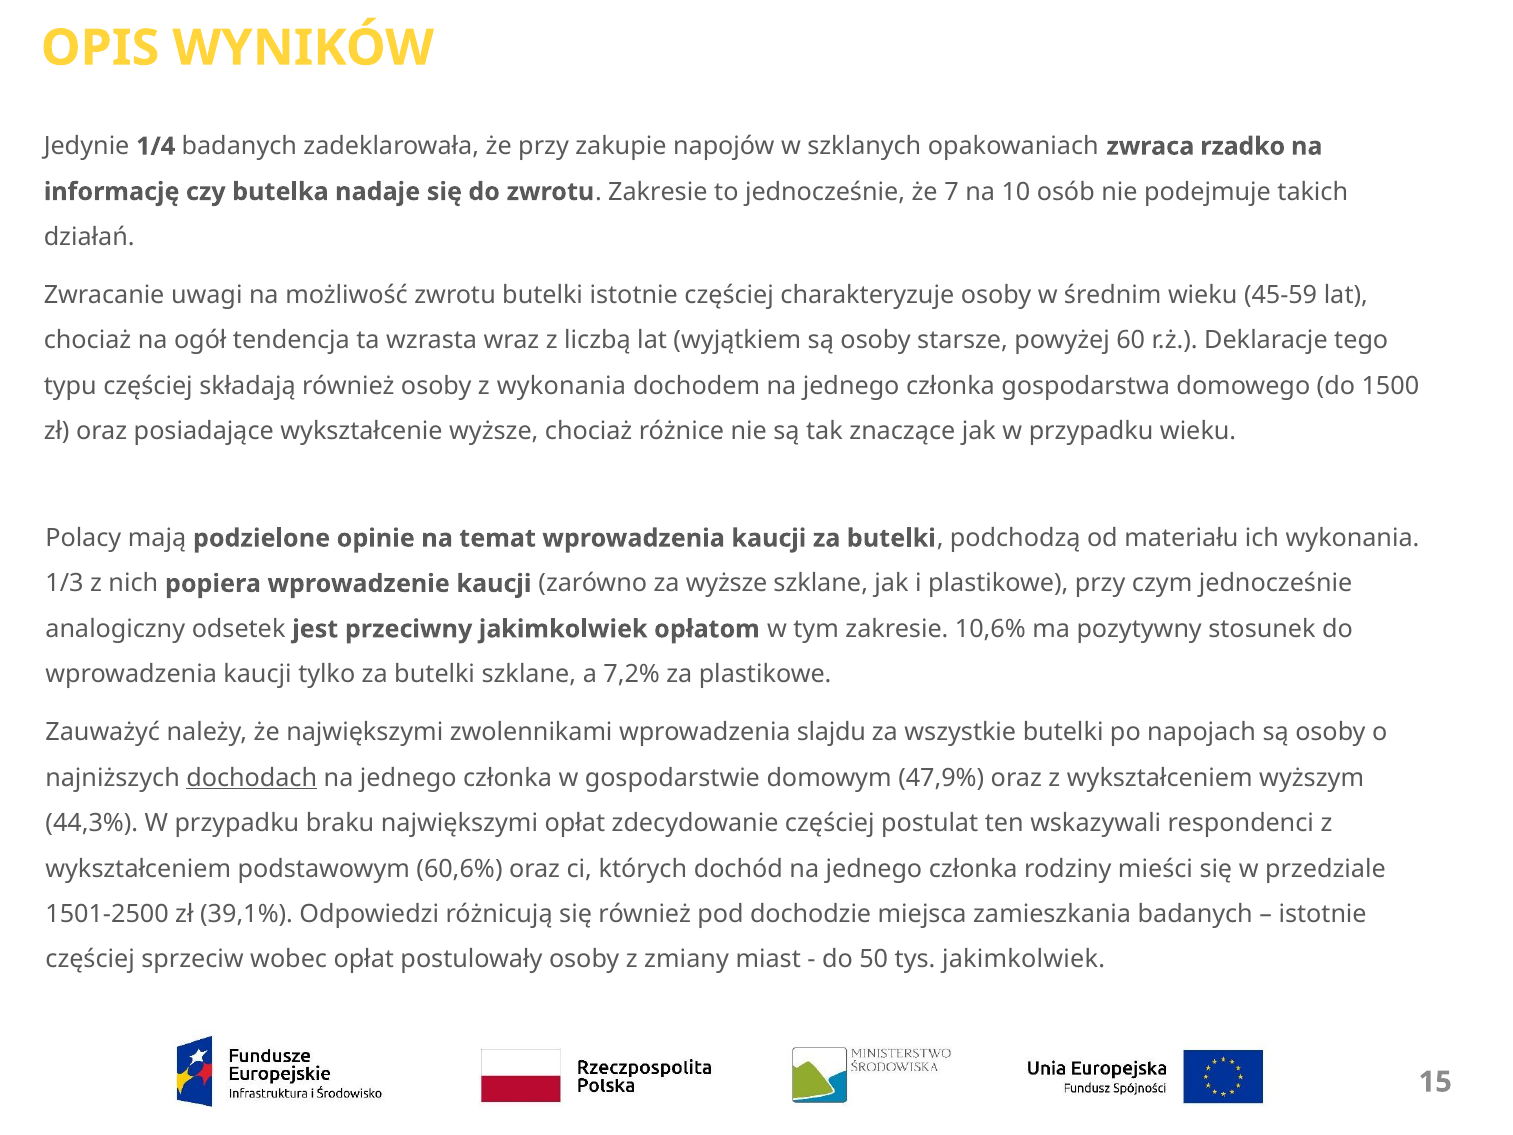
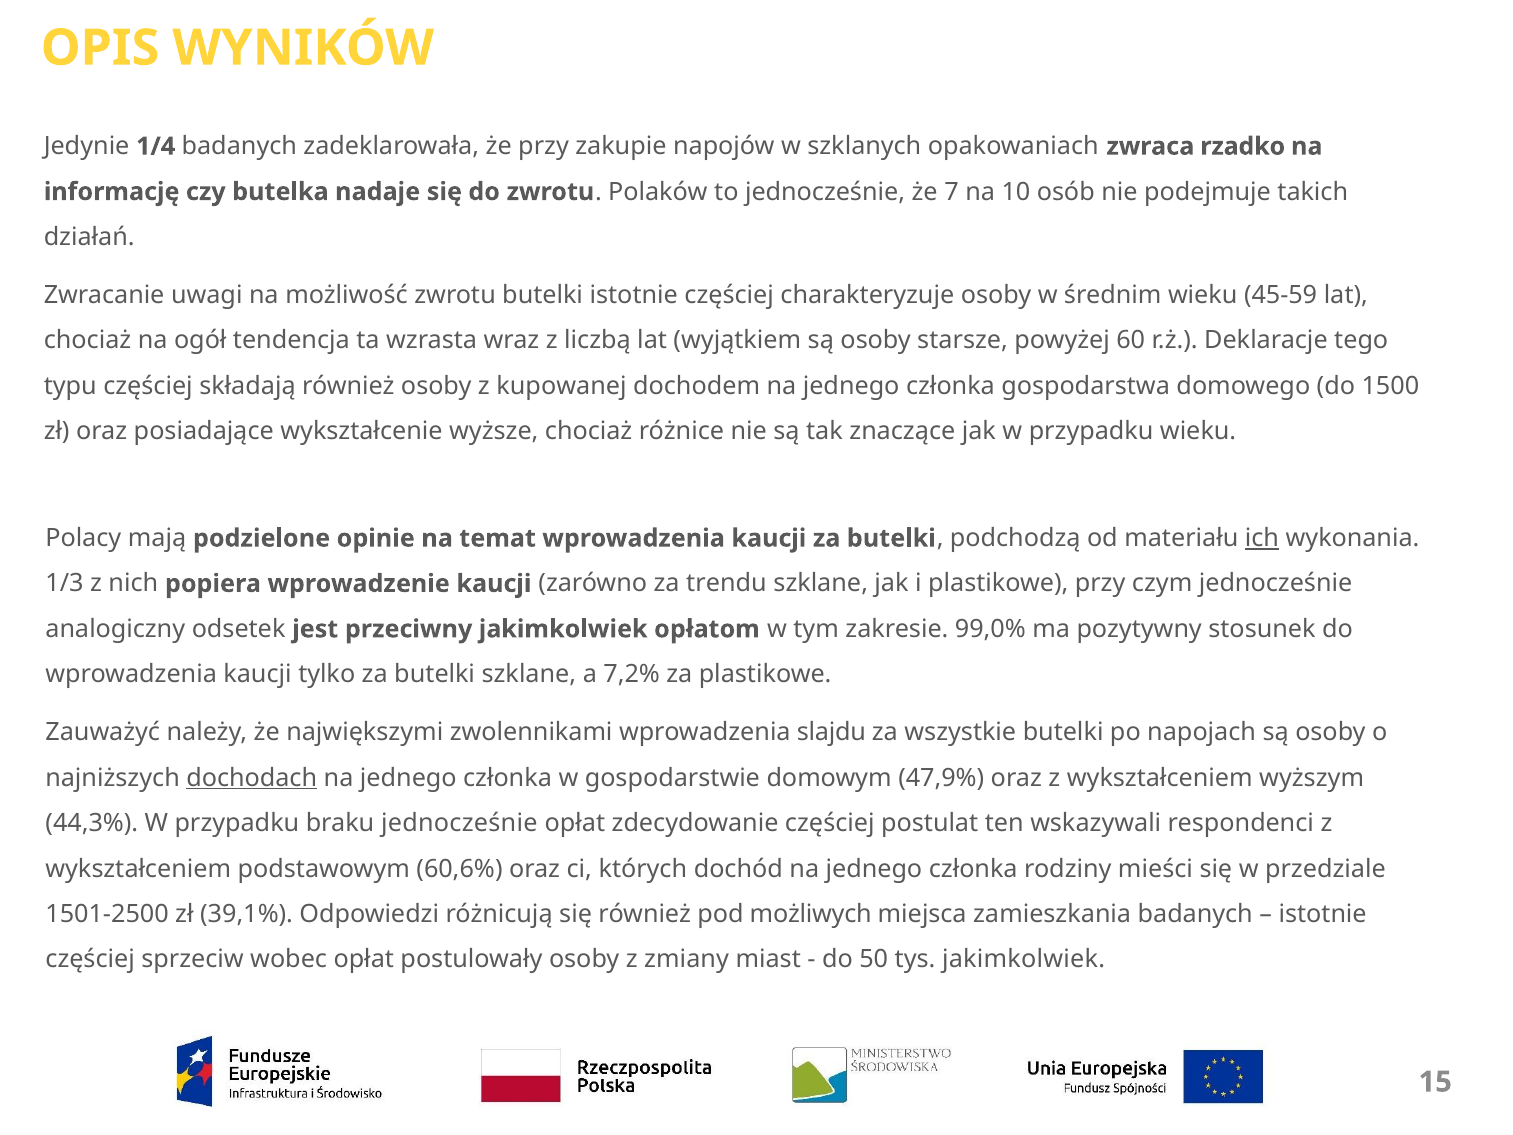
zwrotu Zakresie: Zakresie -> Polaków (658, 192)
z wykonania: wykonania -> kupowanej (562, 386)
ich underline: none -> present (1262, 538)
za wyższe: wyższe -> trendu (726, 584)
10,6%: 10,6% -> 99,0% (990, 629)
braku największymi: największymi -> jednocześnie (459, 823)
dochodzie: dochodzie -> możliwych (811, 914)
